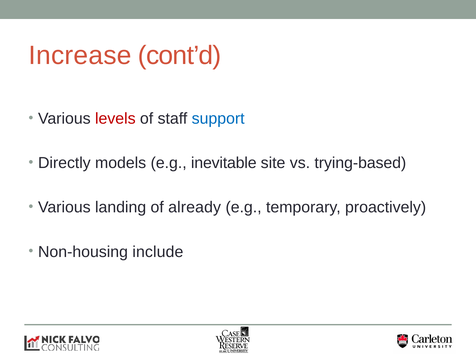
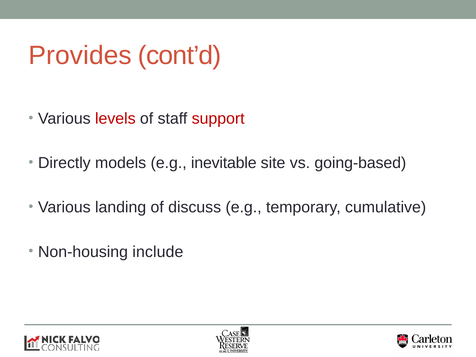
Increase: Increase -> Provides (80, 55)
support colour: blue -> red (218, 119)
trying-based: trying-based -> going-based (360, 163)
already: already -> discuss (195, 207)
proactively: proactively -> cumulative (386, 207)
